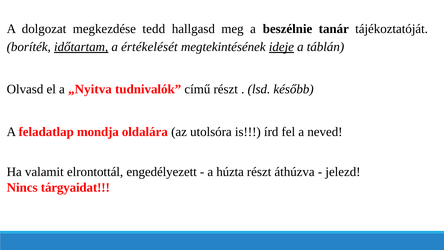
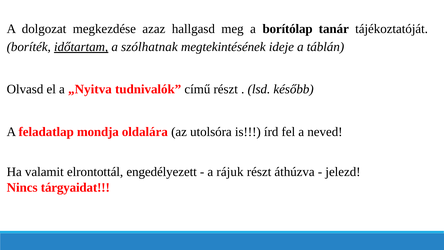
tedd: tedd -> azaz (154, 29)
beszélnie: beszélnie -> borítólap (288, 29)
értékelését: értékelését -> szólhatnak (149, 47)
ideje underline: present -> none (281, 47)
húzta: húzta -> rájuk (230, 172)
